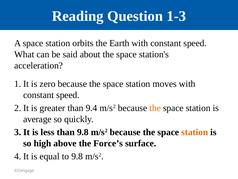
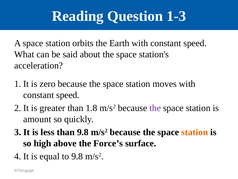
9.4: 9.4 -> 1.8 (91, 108)
the colour: orange -> purple (155, 108)
average: average -> amount (37, 119)
